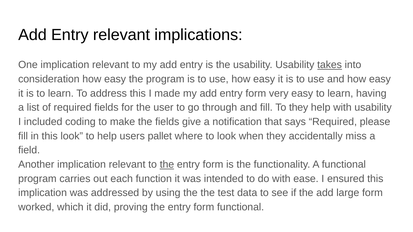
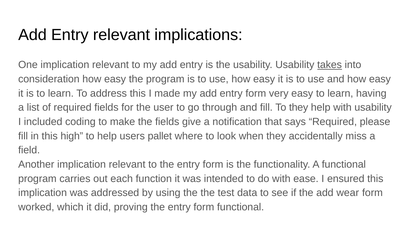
this look: look -> high (72, 136)
the underline: present -> none (167, 165)
large: large -> wear (348, 193)
